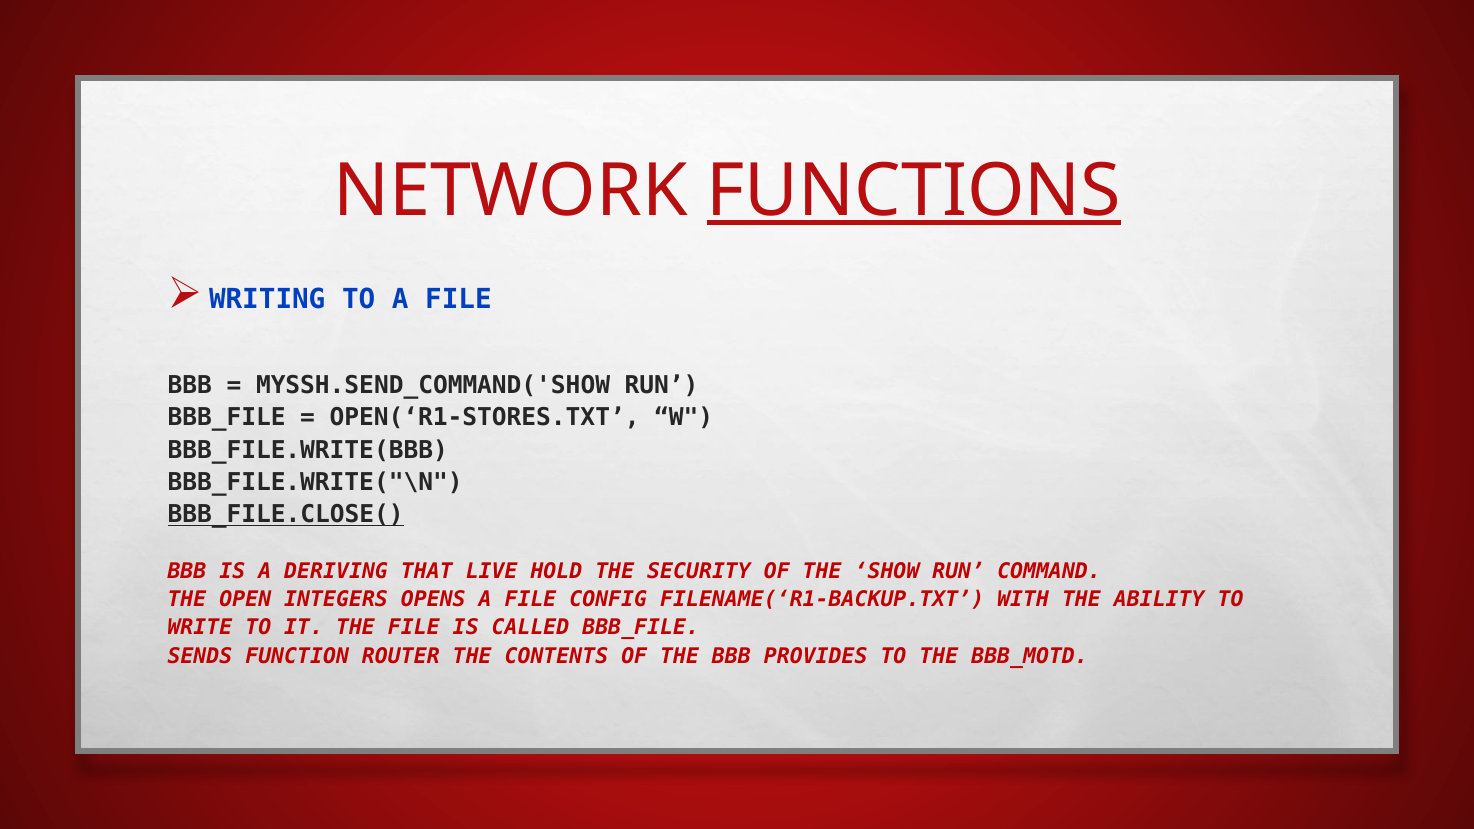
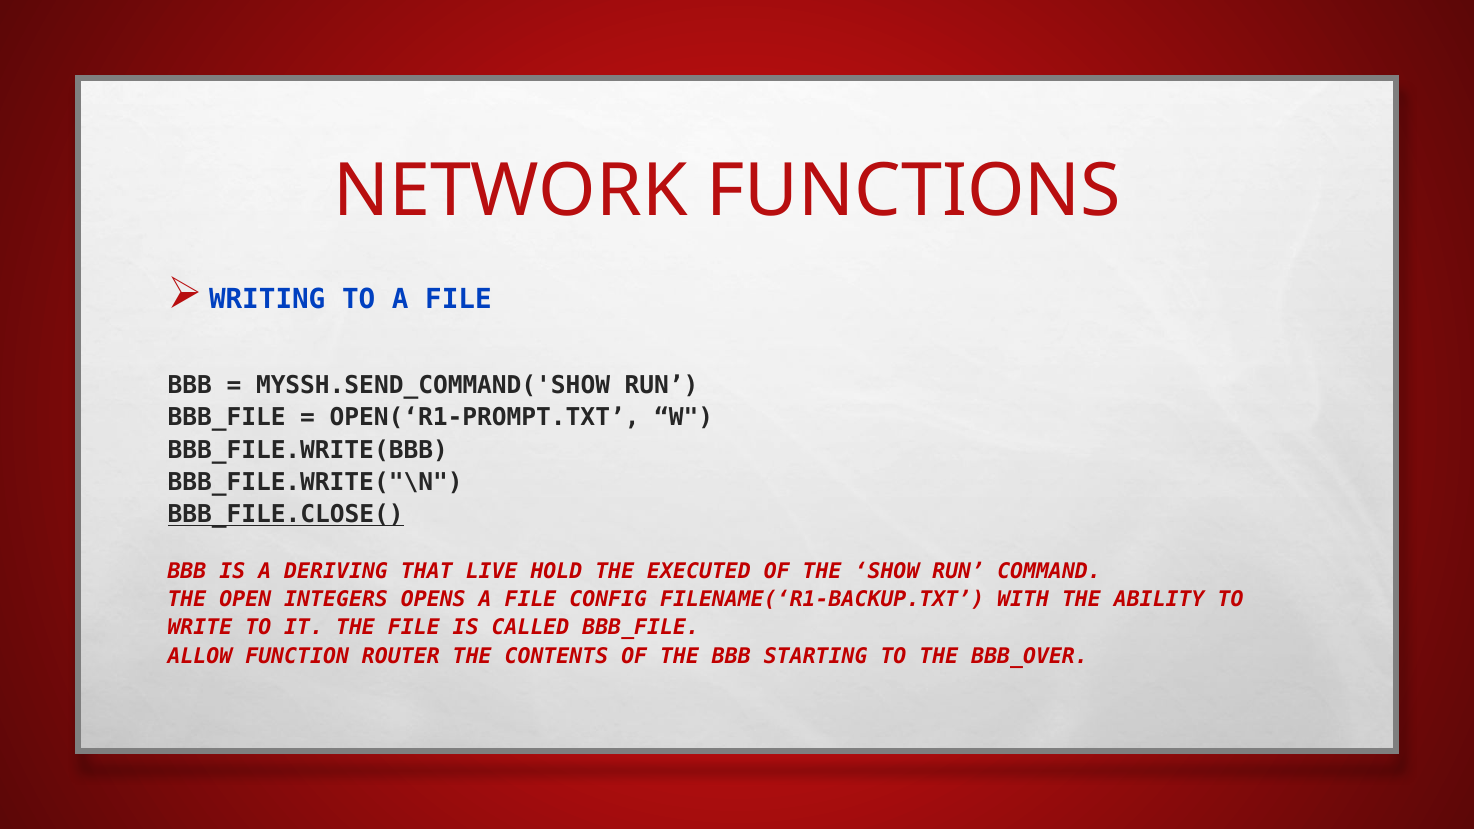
FUNCTIONS underline: present -> none (914, 191)
OPEN(‘R1-STORES.TXT: OPEN(‘R1-STORES.TXT -> OPEN(‘R1-PROMPT.TXT (485, 418)
SECURITY: SECURITY -> EXECUTED (699, 571)
SENDS: SENDS -> ALLOW (200, 656)
PROVIDES: PROVIDES -> STARTING (816, 656)
BBB_MOTD: BBB_MOTD -> BBB_OVER (1030, 656)
